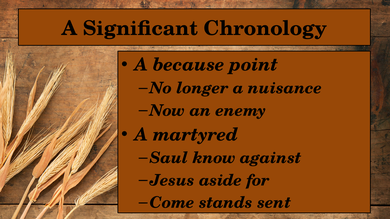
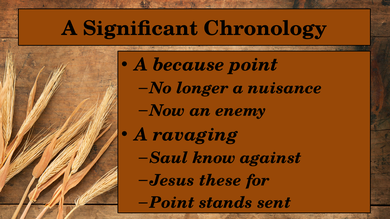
martyred: martyred -> ravaging (195, 135)
aside: aside -> these (220, 181)
Come: Come -> Point (172, 203)
